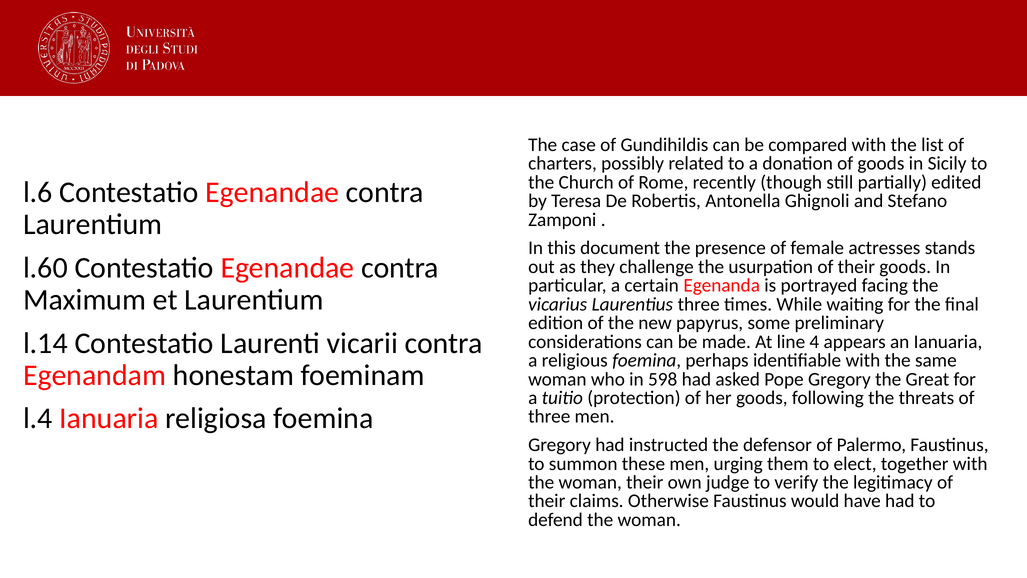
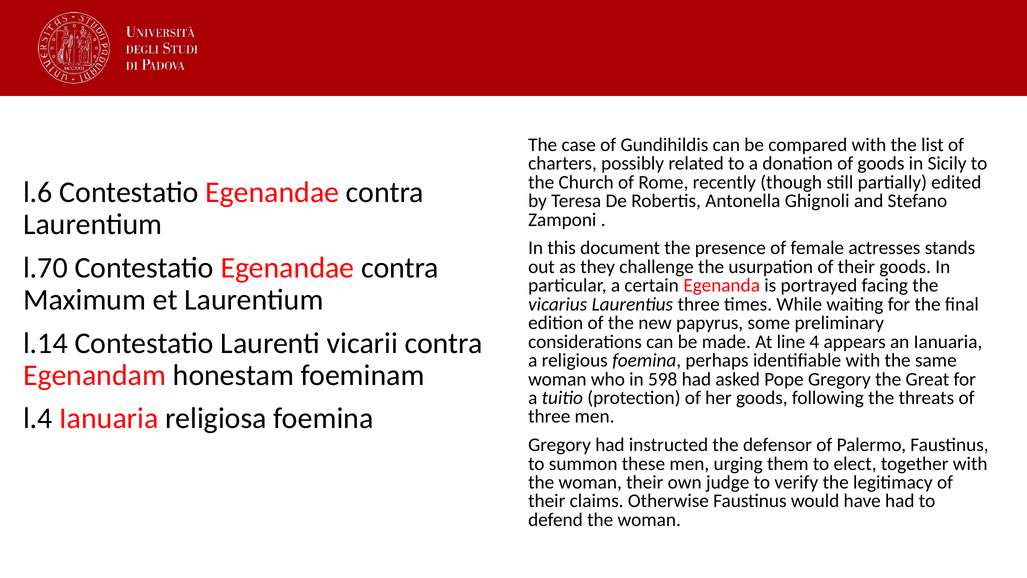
l.60: l.60 -> l.70 (45, 268)
